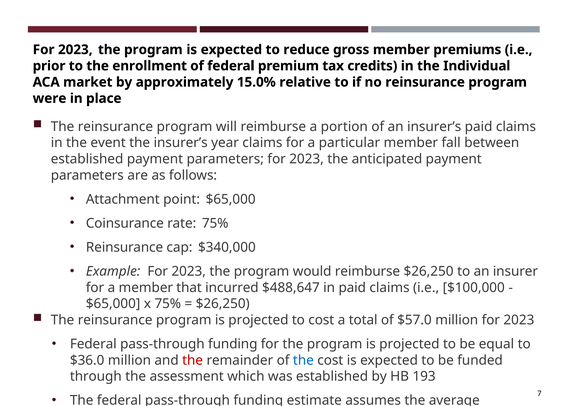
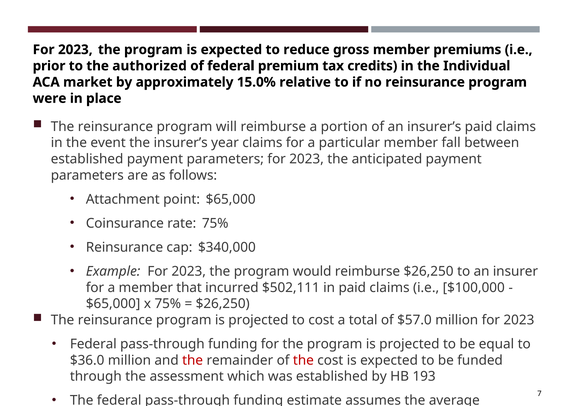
enrollment: enrollment -> authorized (150, 66)
$488,647: $488,647 -> $502,111 (291, 287)
the colour: blue -> red (303, 360)
